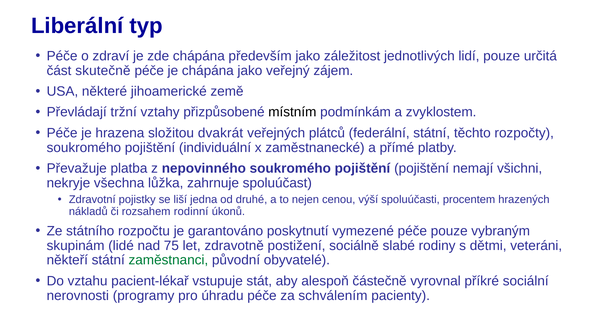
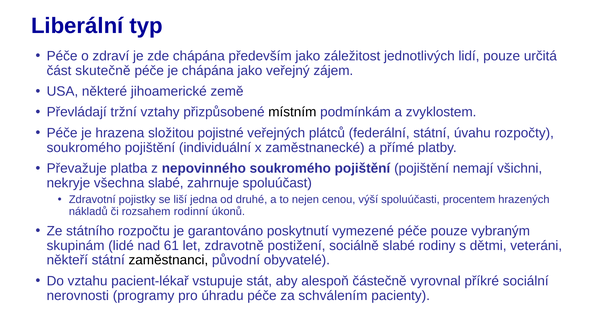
dvakrát: dvakrát -> pojistné (221, 133)
těchto: těchto -> úvahu (472, 133)
všechna lůžka: lůžka -> slabé (166, 183)
75: 75 -> 61 (171, 246)
zaměstnanci colour: green -> black (168, 260)
